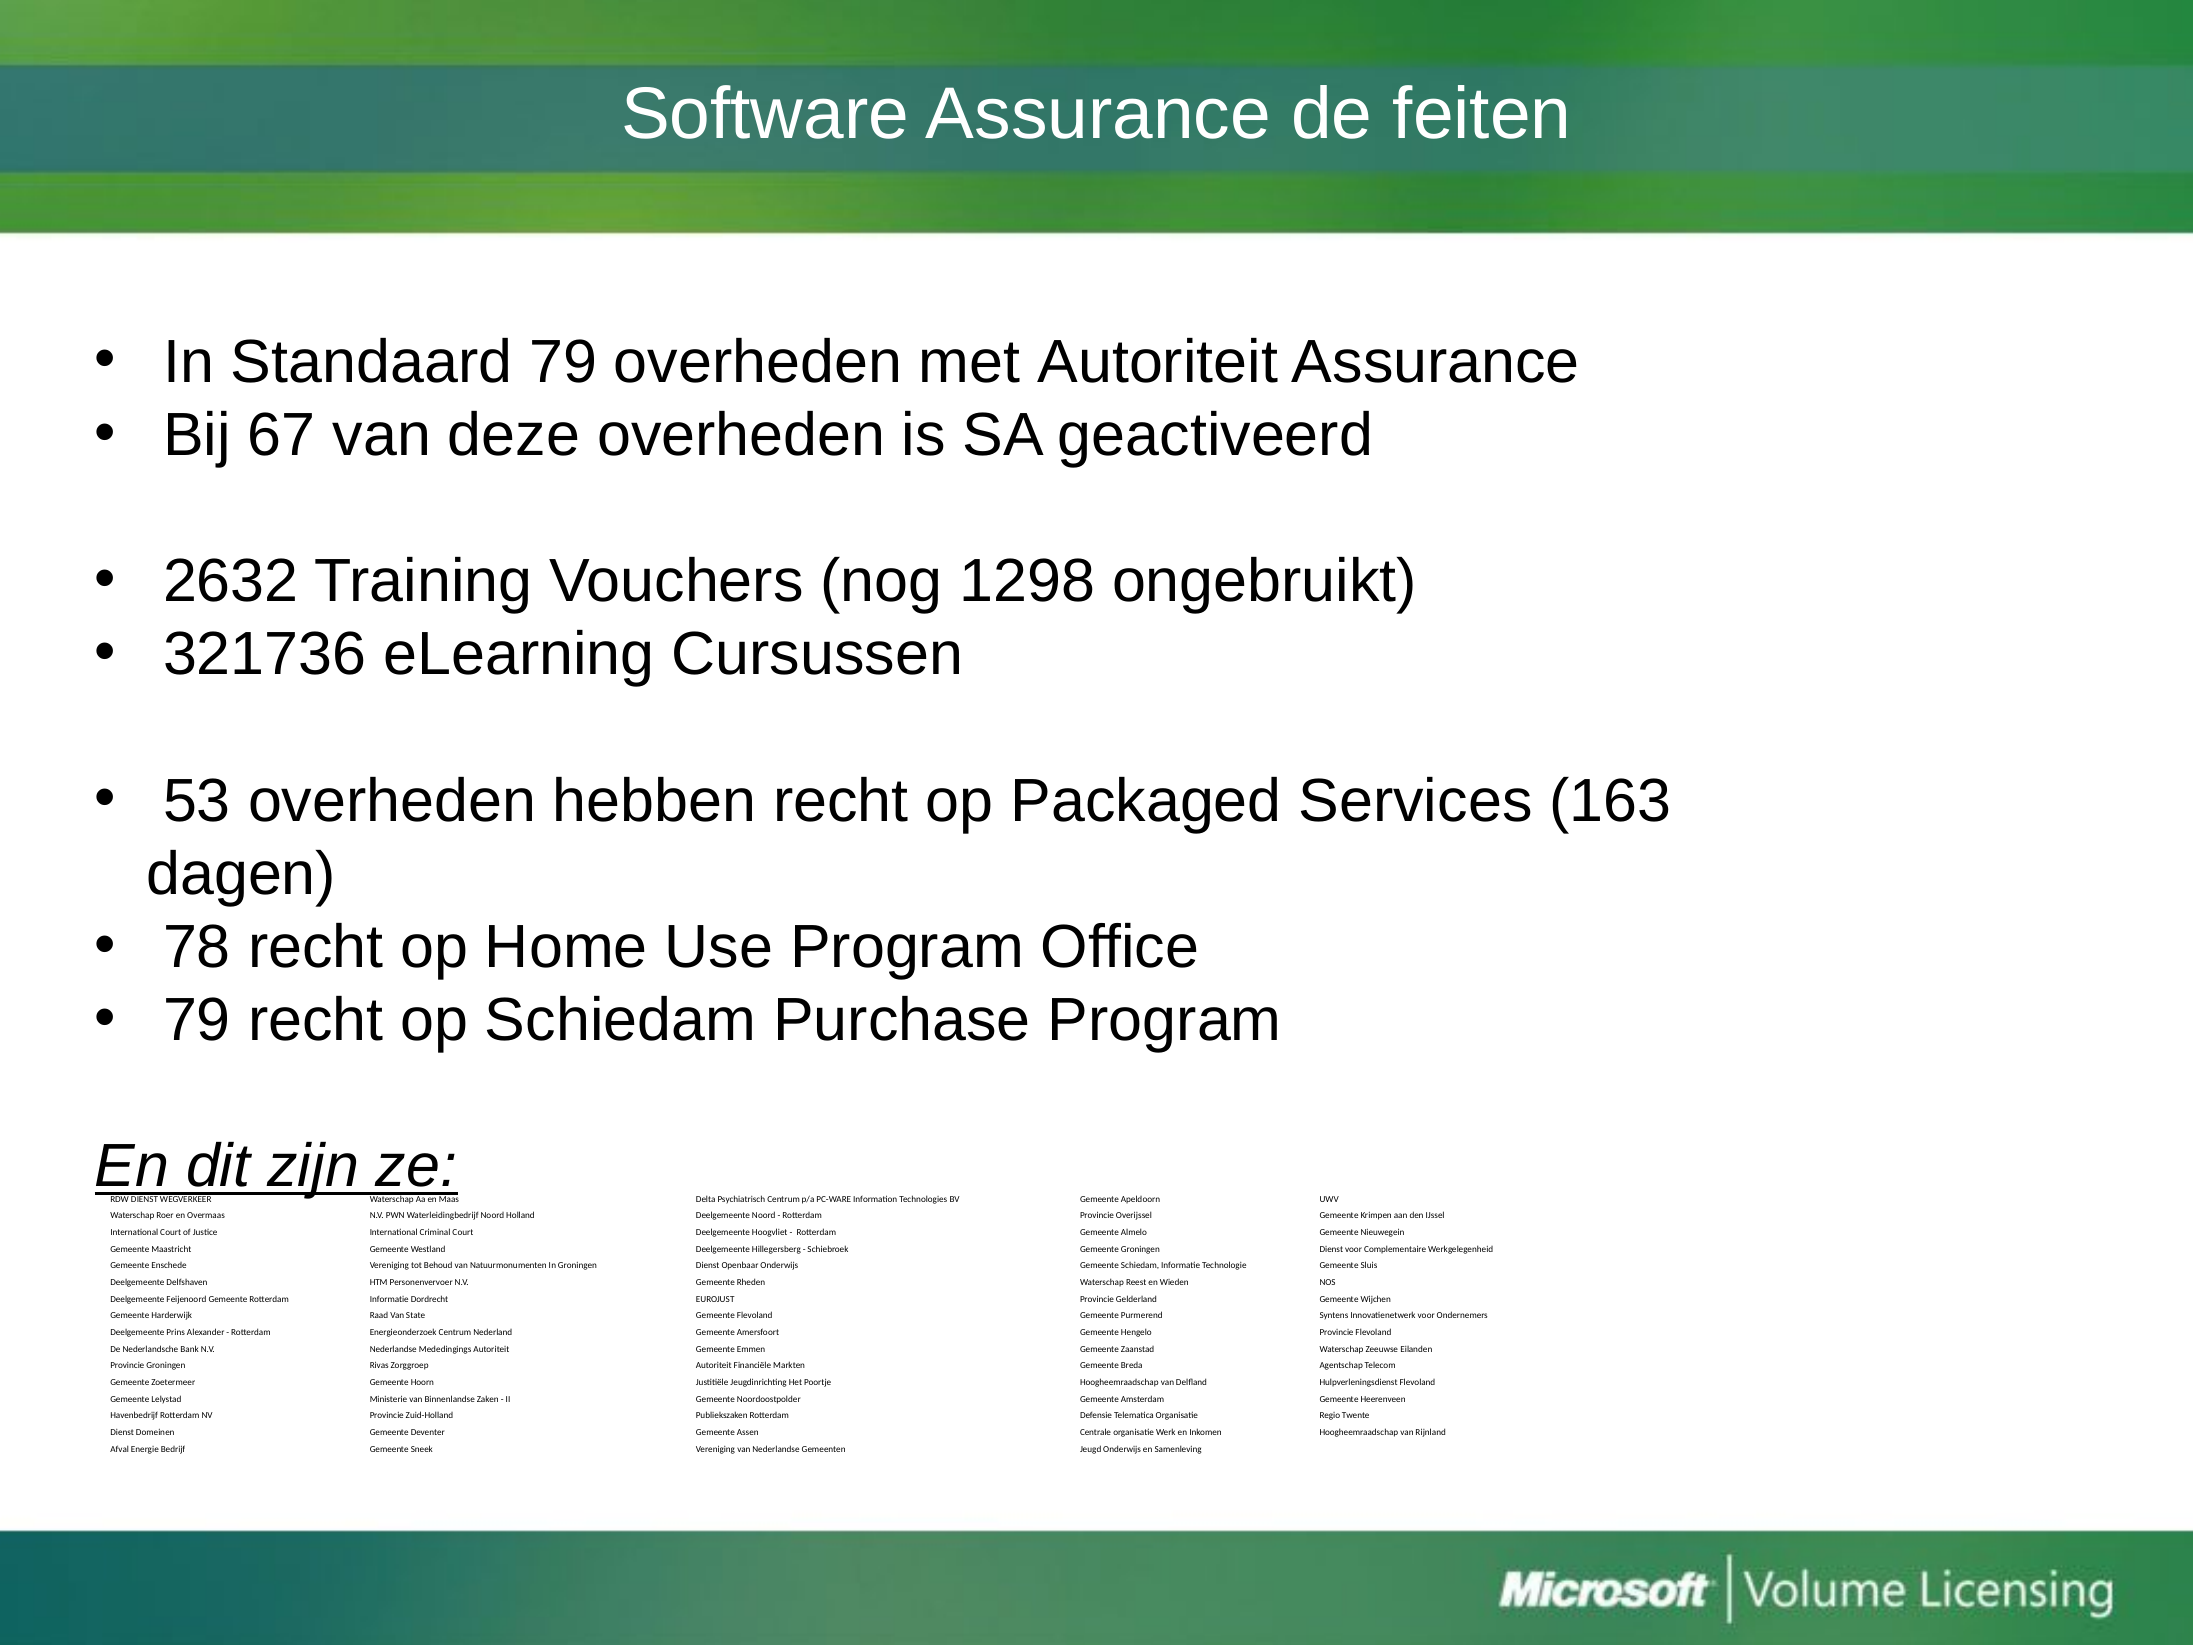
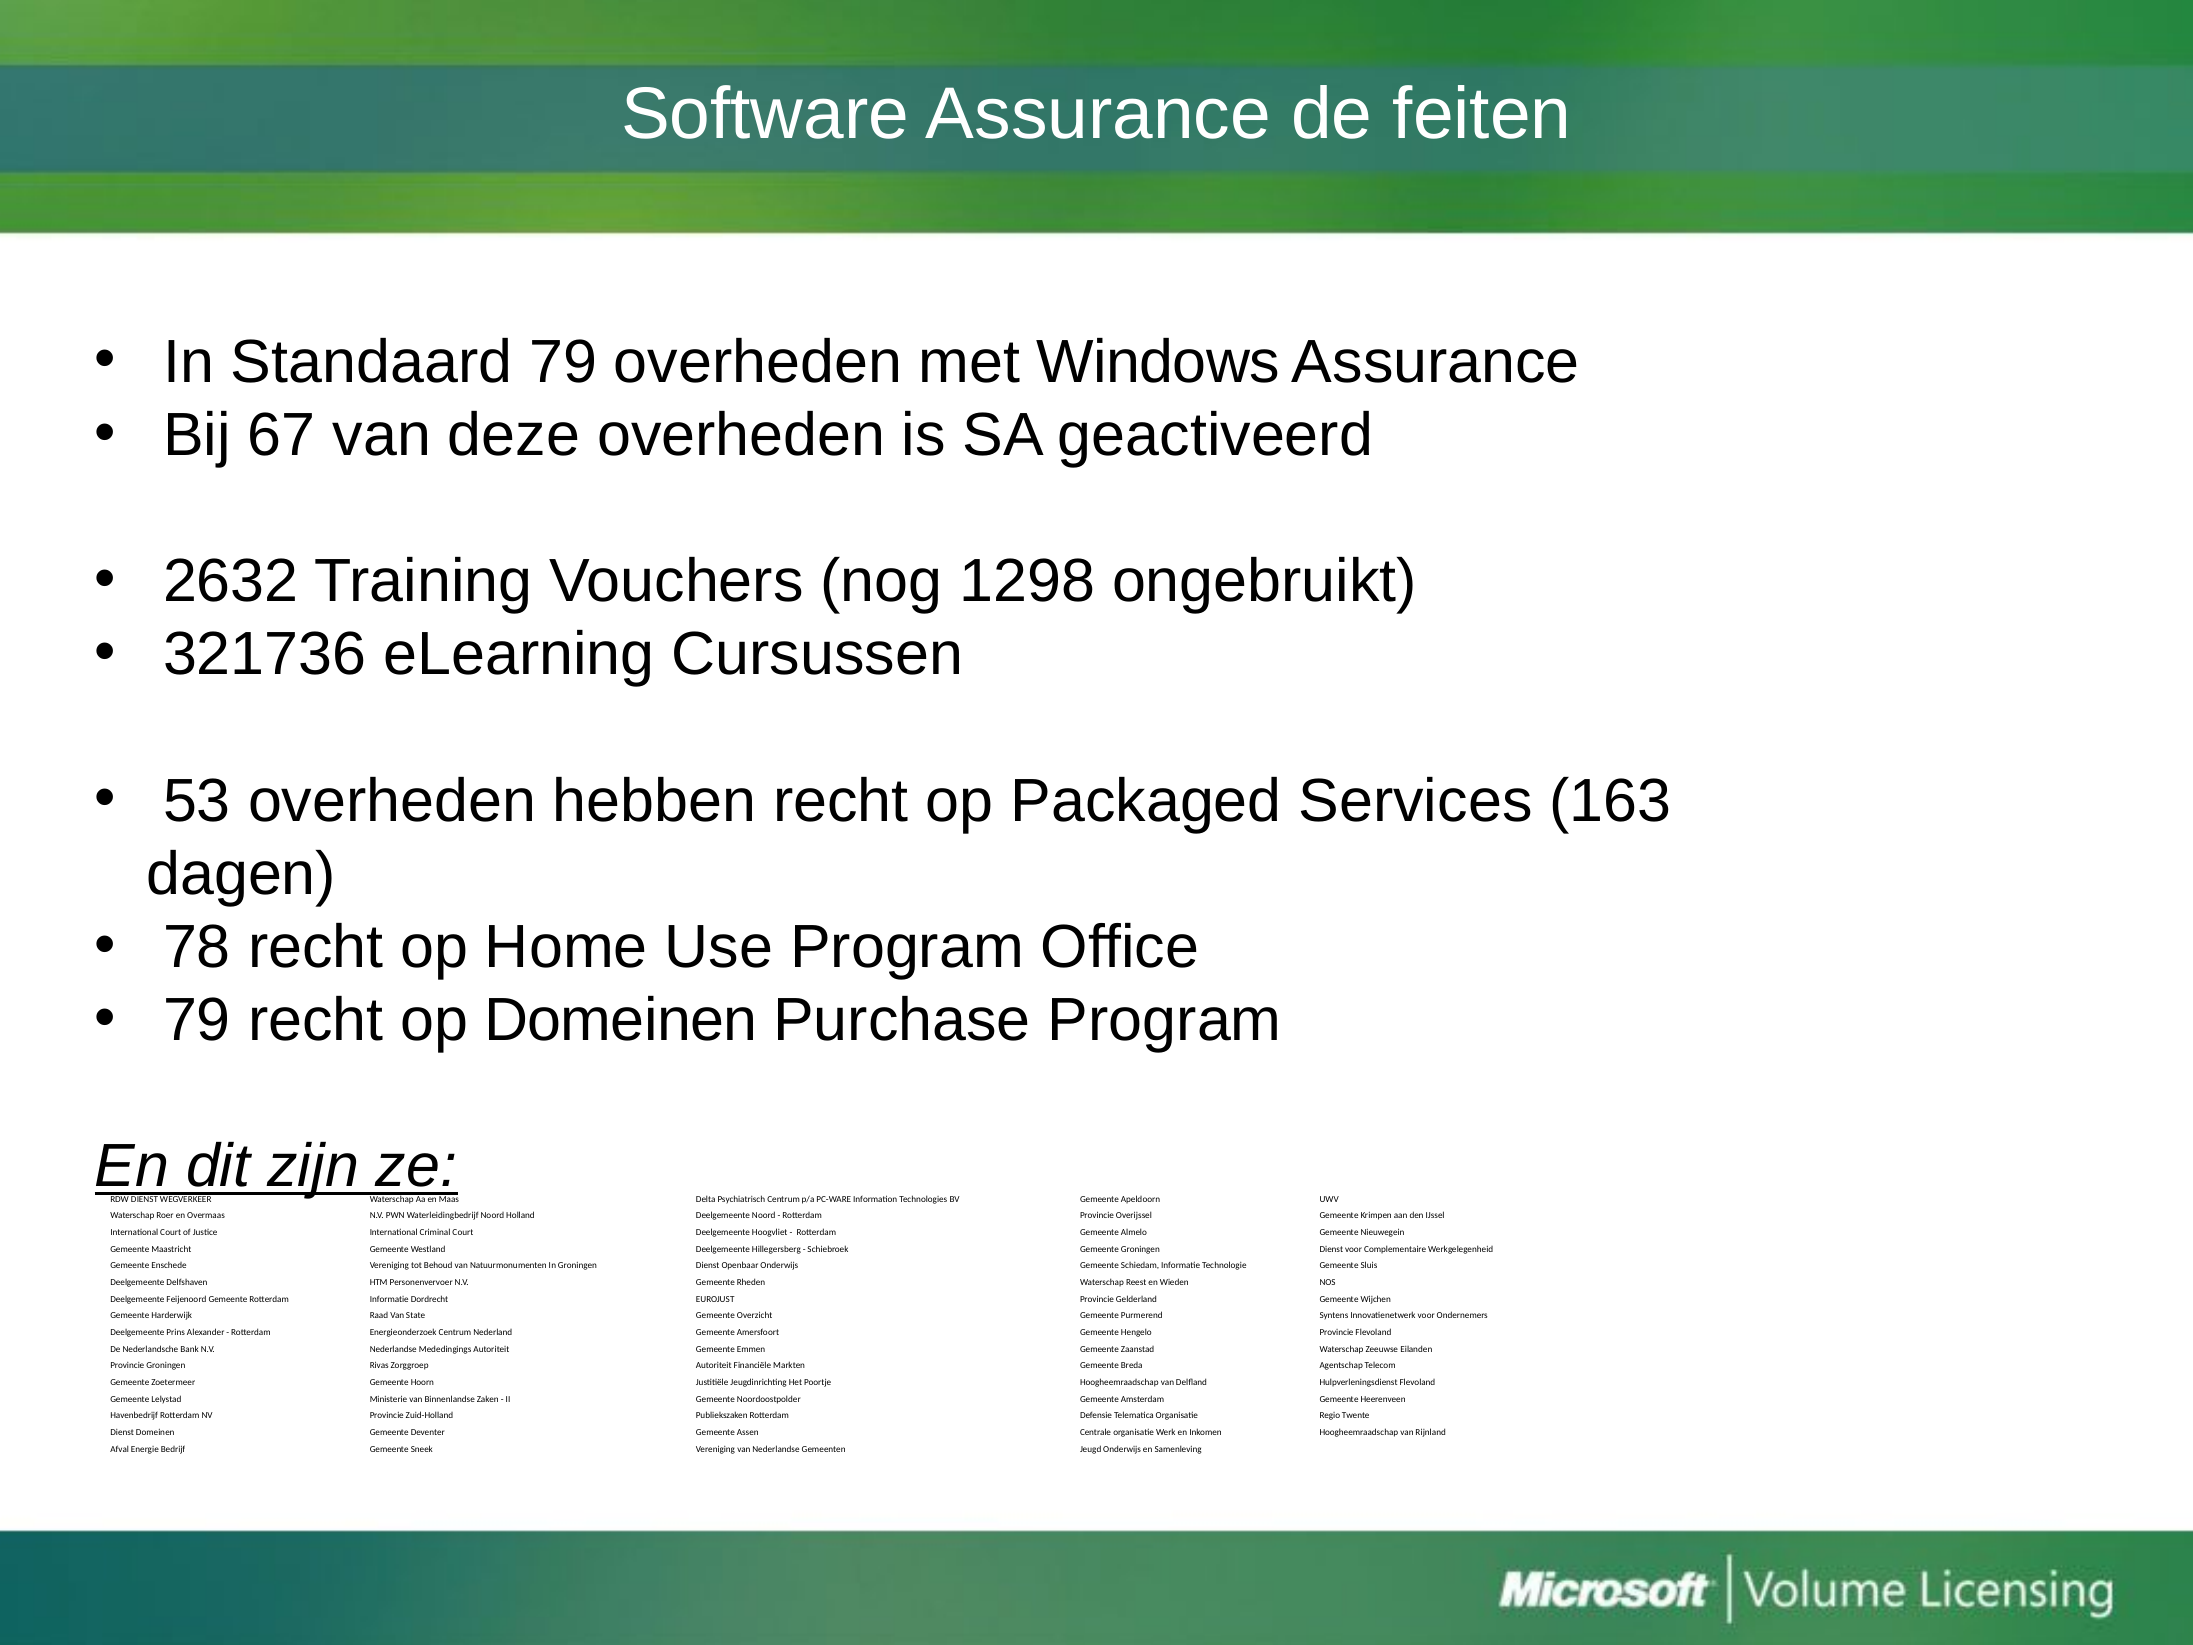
met Autoriteit: Autoriteit -> Windows (1158, 362)
op Schiedam: Schiedam -> Domeinen (621, 1020)
Gemeente Flevoland: Flevoland -> Overzicht (755, 1316)
